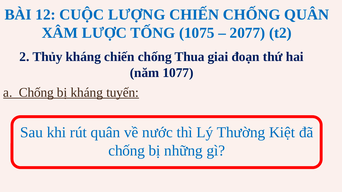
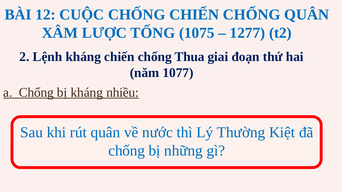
CUỘC LƯỢNG: LƯỢNG -> CHỐNG (137, 15)
2077: 2077 -> 1277 (247, 33)
Thủy: Thủy -> Lệnh (47, 57)
tuyến: tuyến -> nhiều (123, 93)
